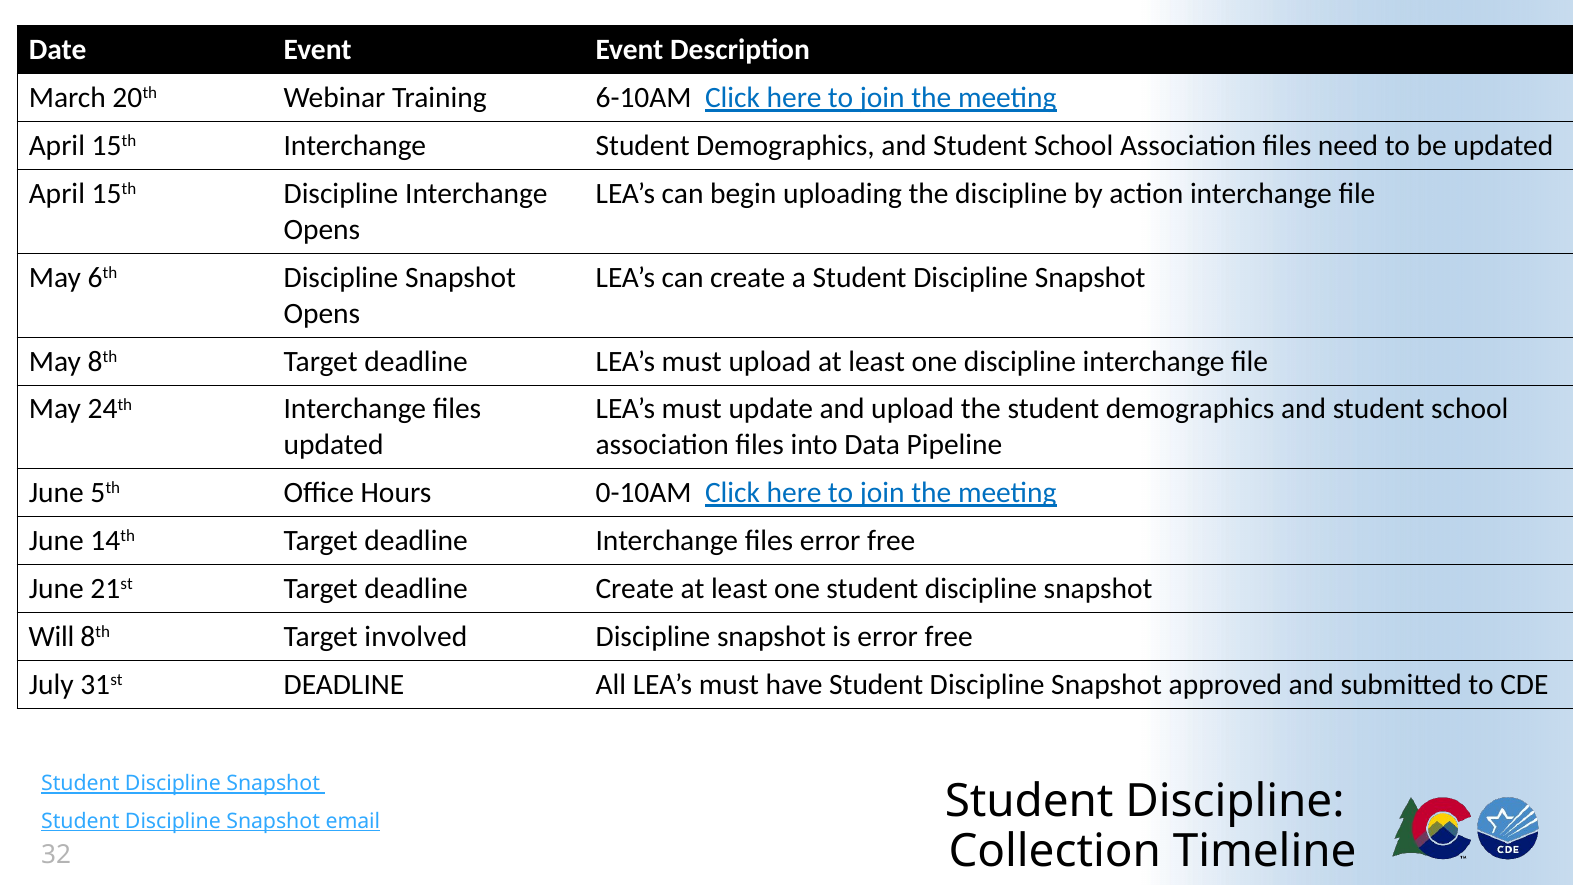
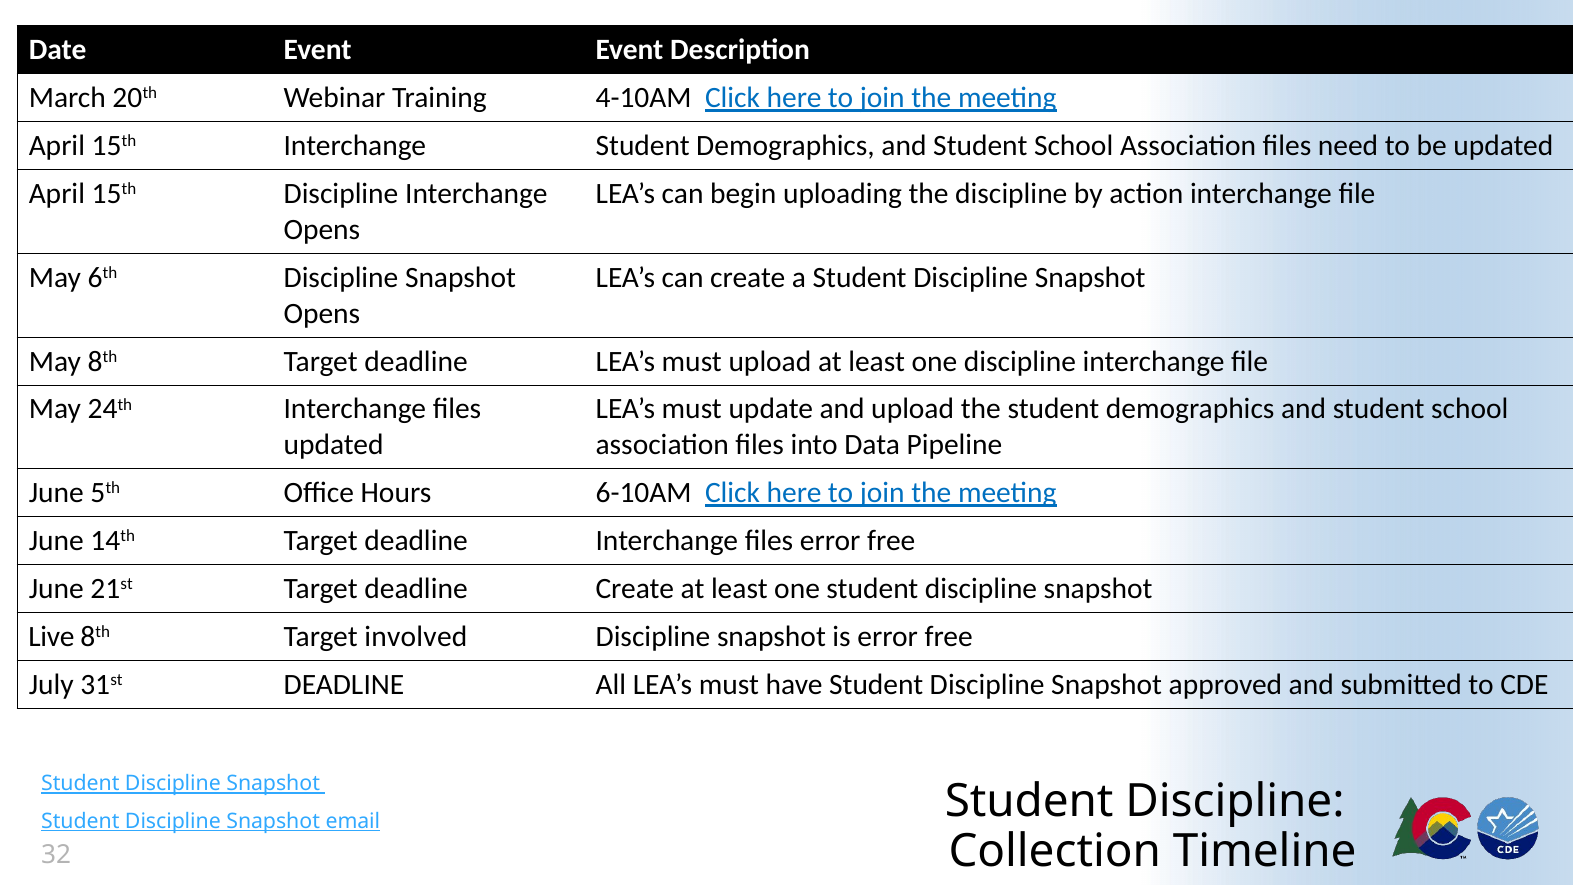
6-10AM: 6-10AM -> 4-10AM (644, 98)
0-10AM: 0-10AM -> 6-10AM (644, 493)
Will: Will -> Live (51, 636)
